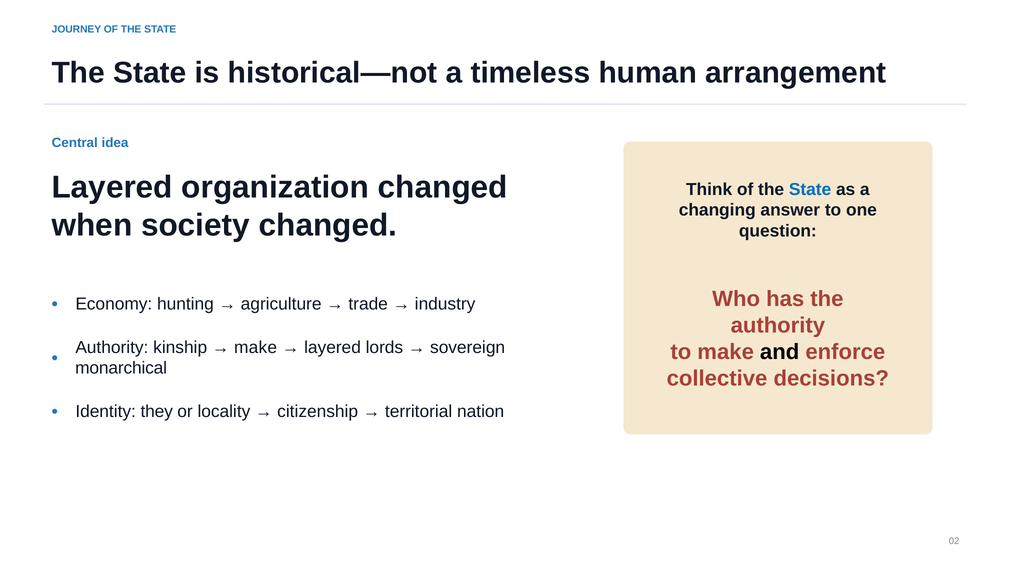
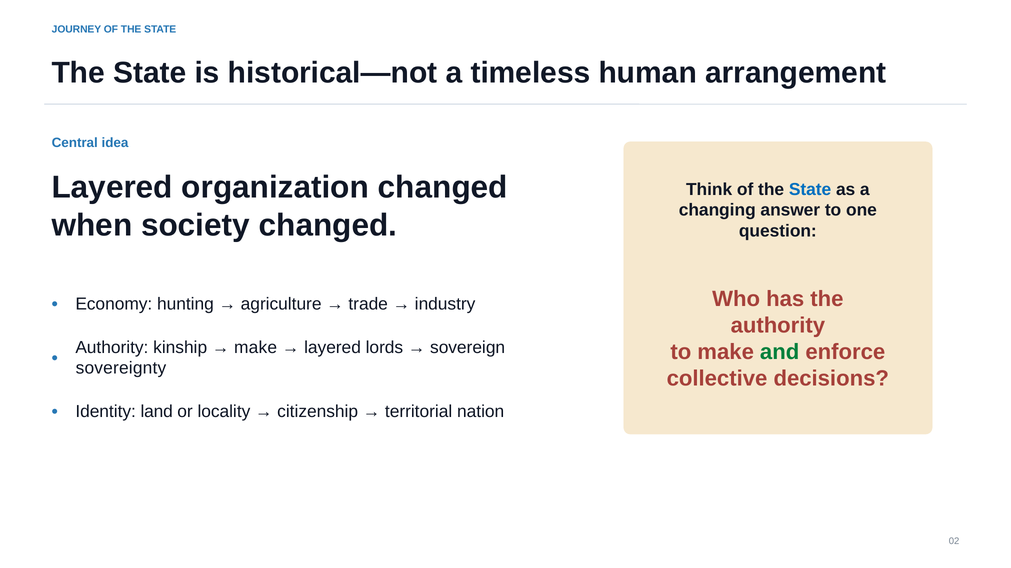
and colour: black -> green (780, 352)
monarchical: monarchical -> sovereignty (121, 369)
they: they -> land (157, 412)
